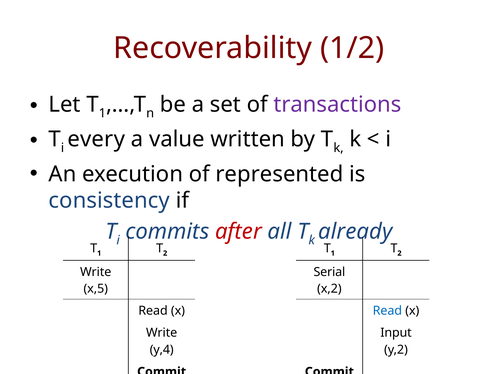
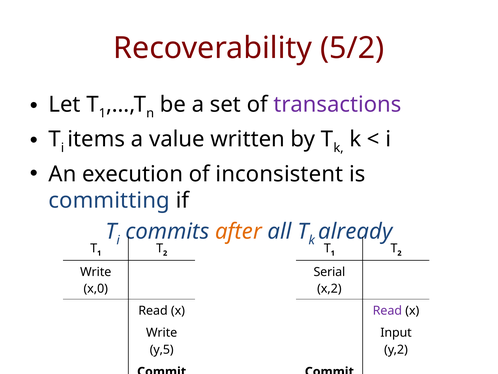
1/2: 1/2 -> 5/2 (352, 48)
every: every -> items (96, 139)
represented: represented -> inconsistent (279, 174)
consistency: consistency -> committing (109, 200)
after colour: red -> orange (238, 231)
x,5: x,5 -> x,0 (96, 288)
Read colour: blue -> purple (387, 310)
y,4: y,4 -> y,5 (162, 349)
